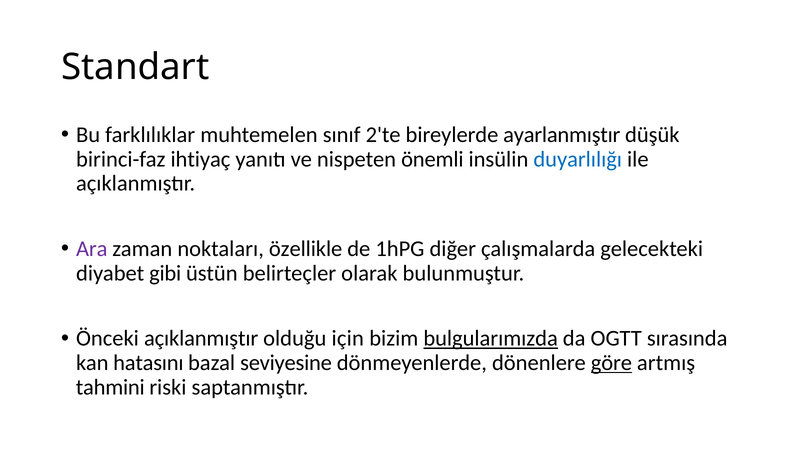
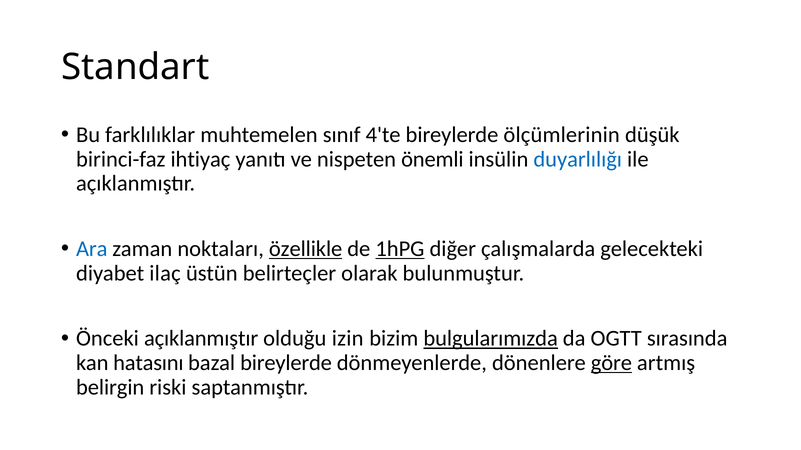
2'te: 2'te -> 4'te (383, 135)
ayarlanmıştır: ayarlanmıştır -> ölçümlerinin (562, 135)
Ara colour: purple -> blue (92, 249)
özellikle underline: none -> present (306, 249)
1hPG underline: none -> present (400, 249)
gibi: gibi -> ilaç (165, 273)
için: için -> izin (348, 339)
bazal seviyesine: seviyesine -> bireylerde (286, 363)
tahmini: tahmini -> belirgin (110, 388)
